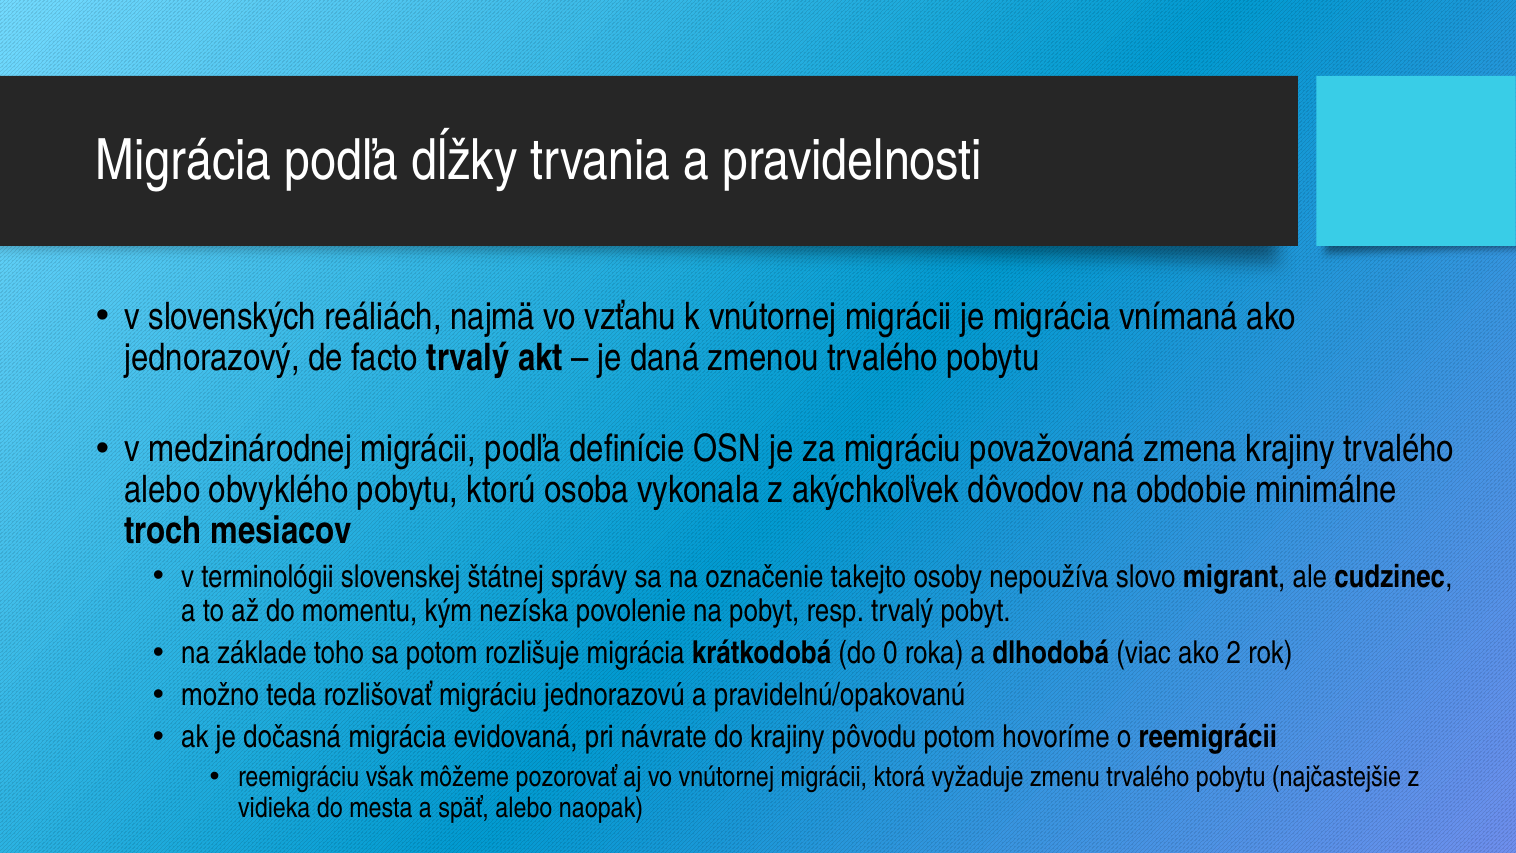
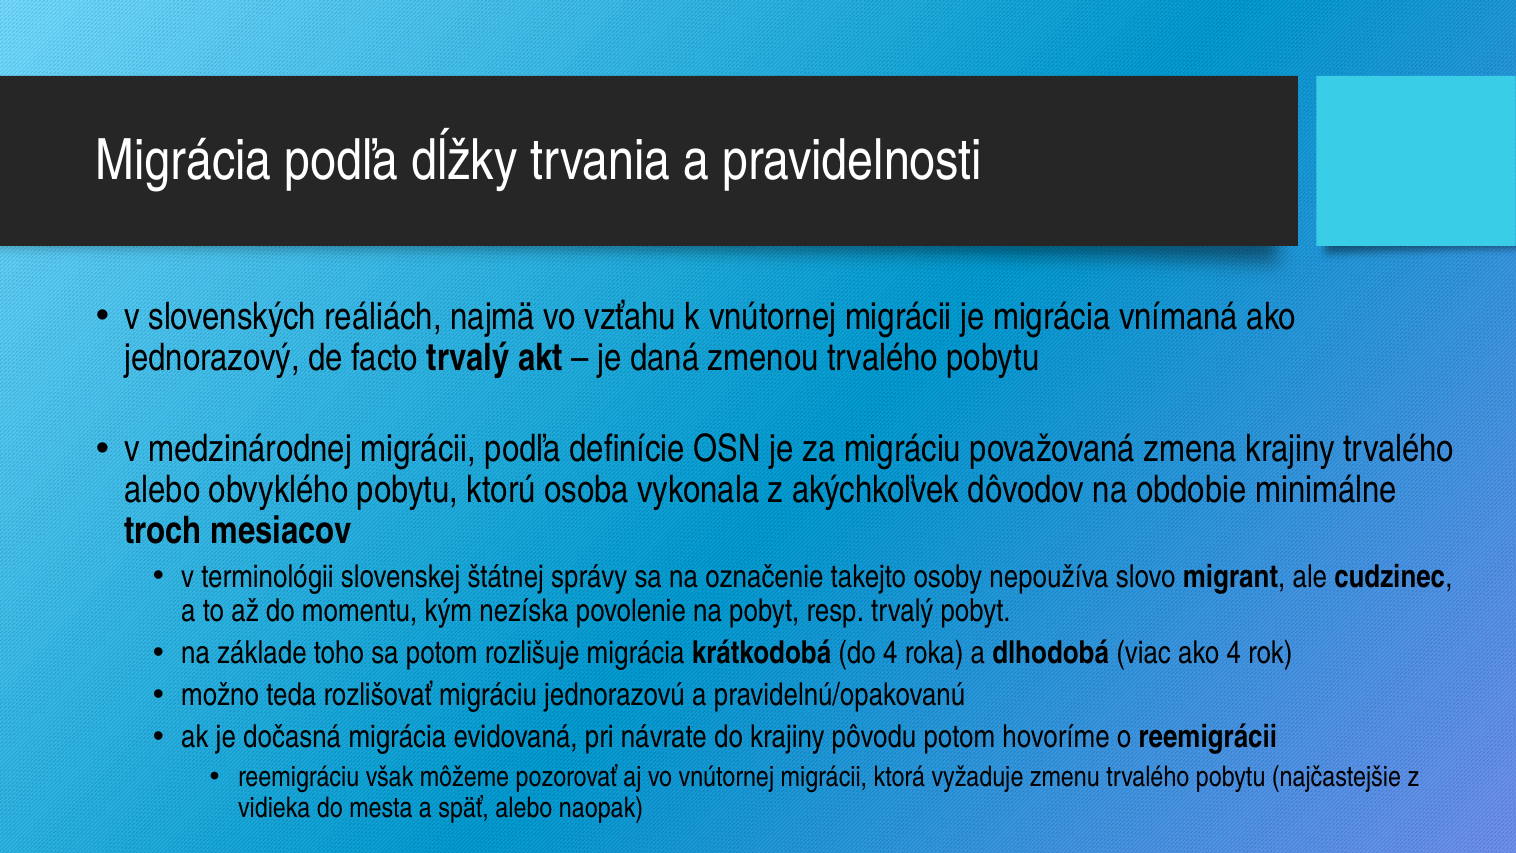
do 0: 0 -> 4 (890, 653)
ako 2: 2 -> 4 (1234, 653)
